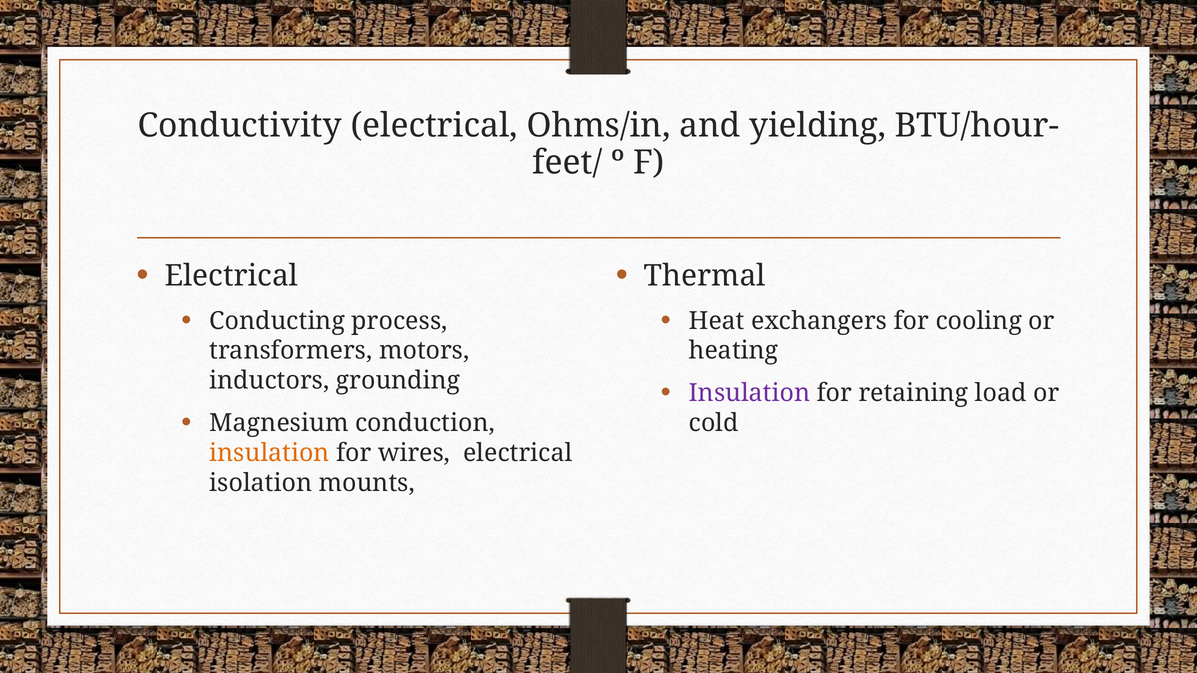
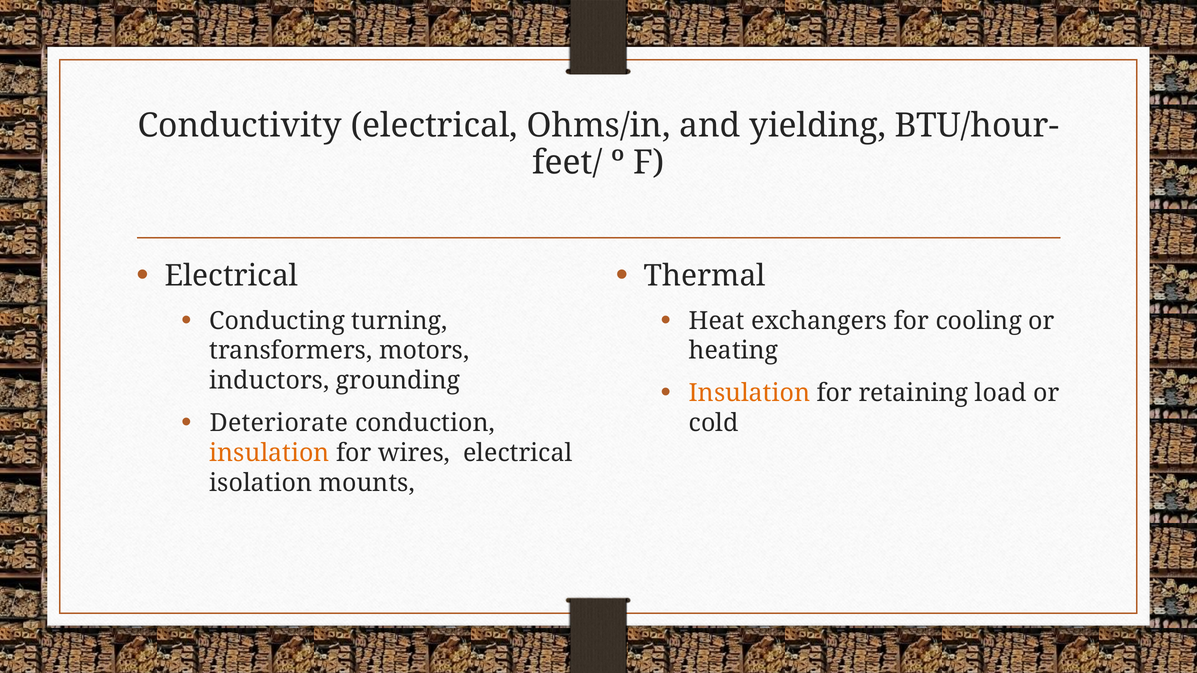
process: process -> turning (400, 321)
Insulation colour: purple -> orange (749, 393)
Magnesium: Magnesium -> Deteriorate (279, 423)
